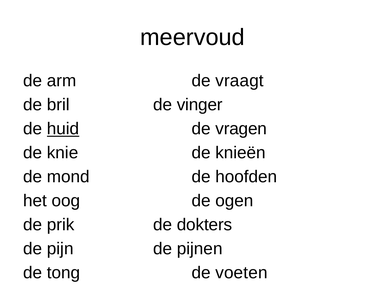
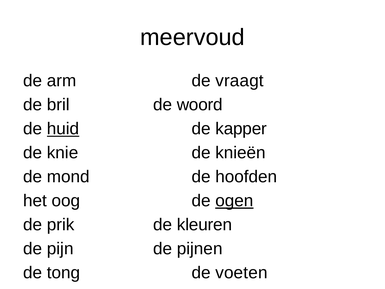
vinger: vinger -> woord (200, 105)
vragen: vragen -> kapper (241, 129)
ogen underline: none -> present (234, 201)
dokters: dokters -> kleuren (204, 225)
